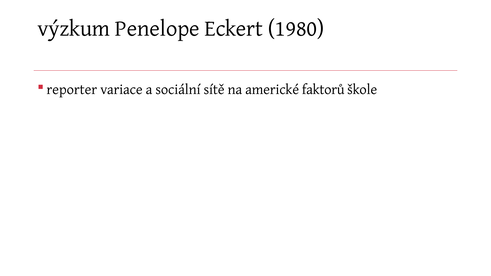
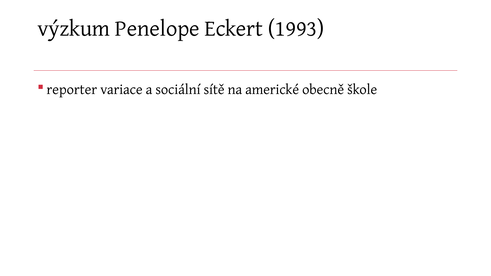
1980: 1980 -> 1993 (296, 29)
faktorů: faktorů -> obecně (323, 90)
